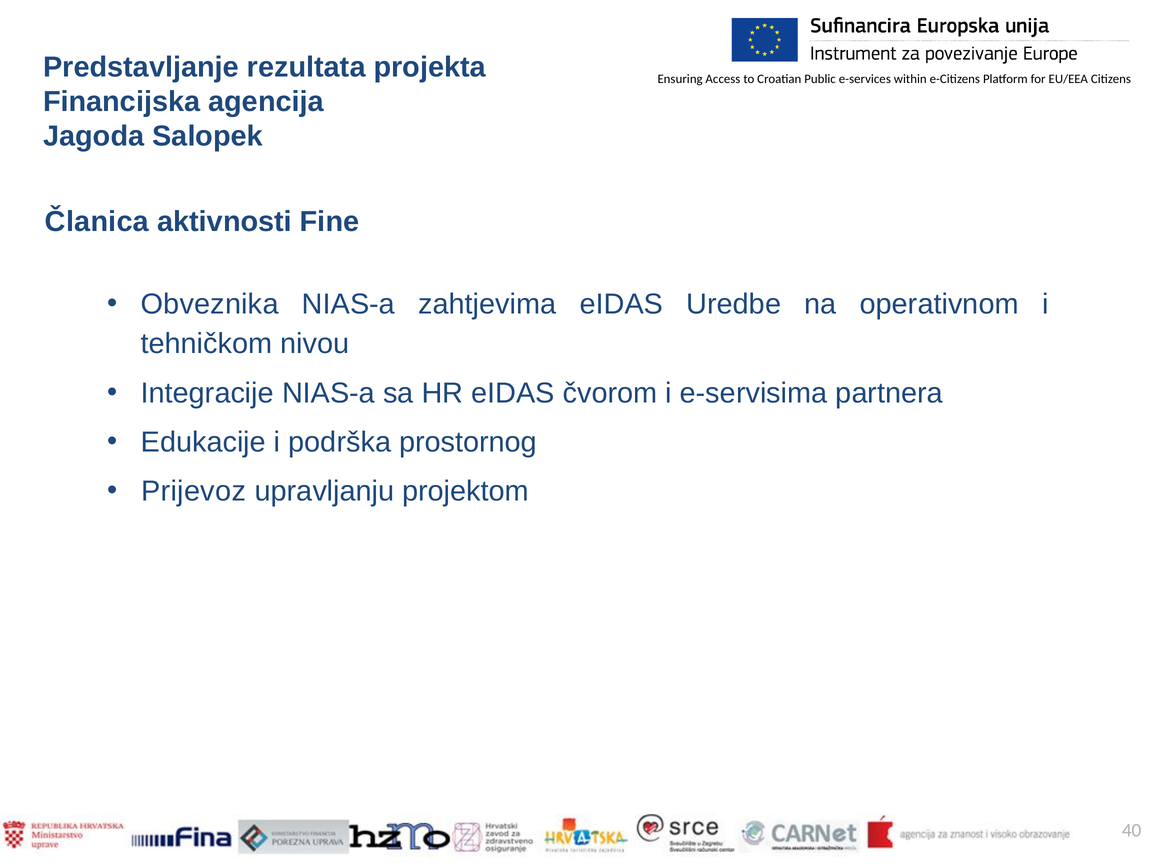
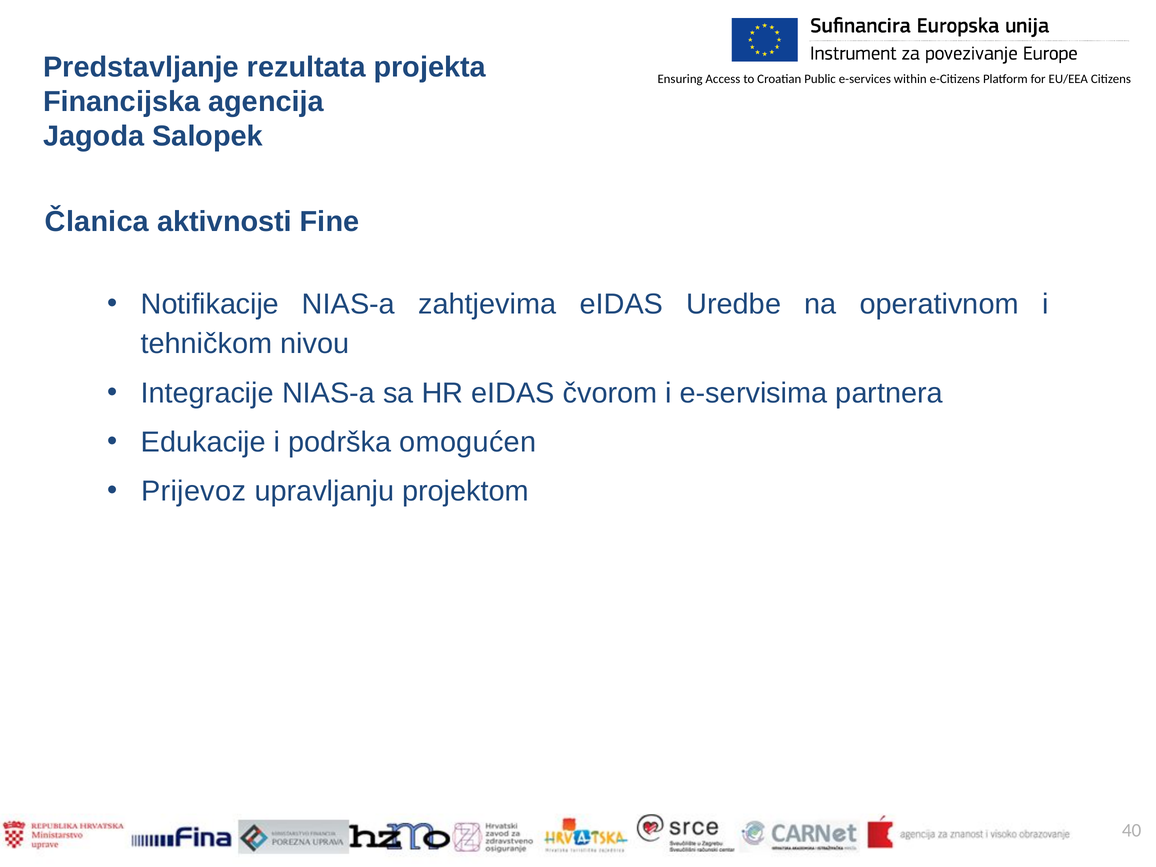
Obveznika: Obveznika -> Notifikacije (210, 304)
prostornog: prostornog -> omogućen (468, 442)
